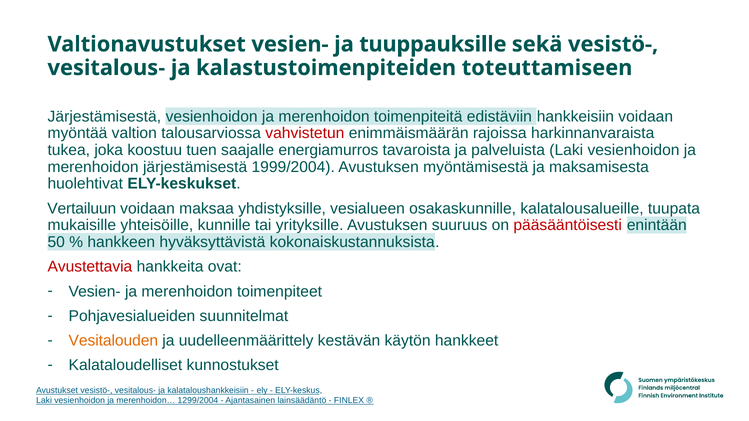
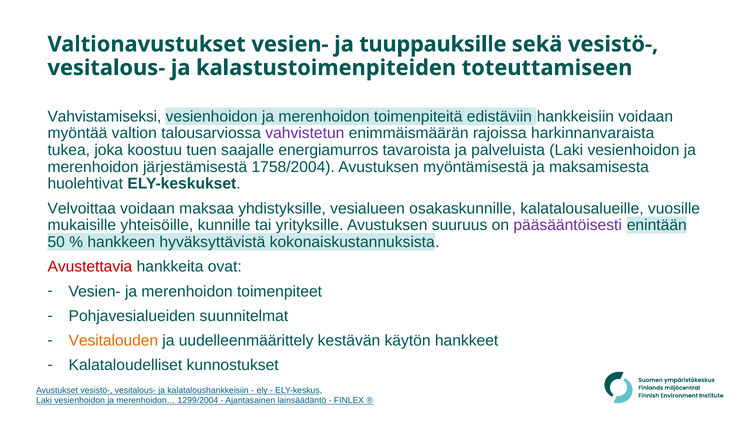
Järjestämisestä: Järjestämisestä -> Vahvistamiseksi (104, 116)
vahvistetun colour: red -> purple (305, 133)
1999/2004: 1999/2004 -> 1758/2004 (293, 167)
Vertailuun: Vertailuun -> Velvoittaa (82, 209)
tuupata: tuupata -> vuosille (674, 209)
pääsääntöisesti colour: red -> purple (568, 225)
